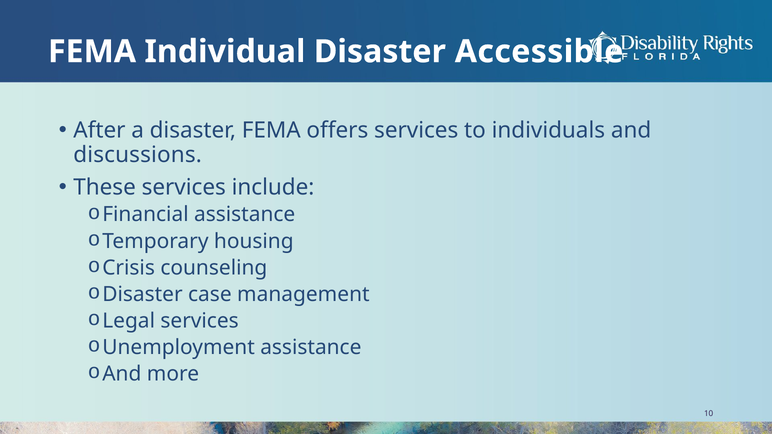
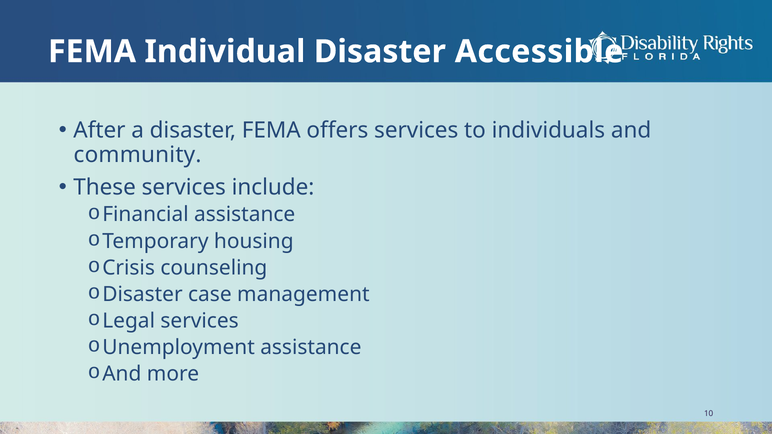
discussions: discussions -> community (138, 155)
